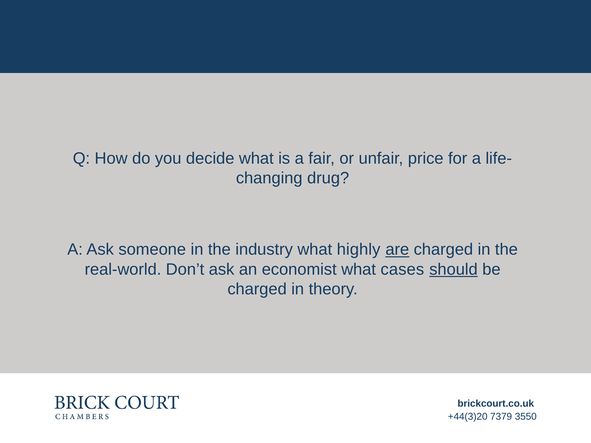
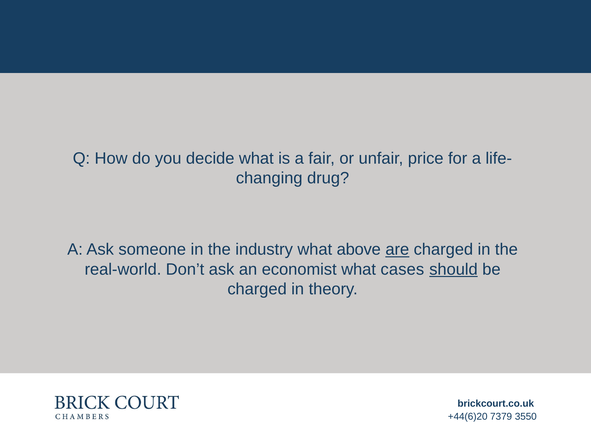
highly: highly -> above (359, 250)
+44(3)20: +44(3)20 -> +44(6)20 (468, 417)
